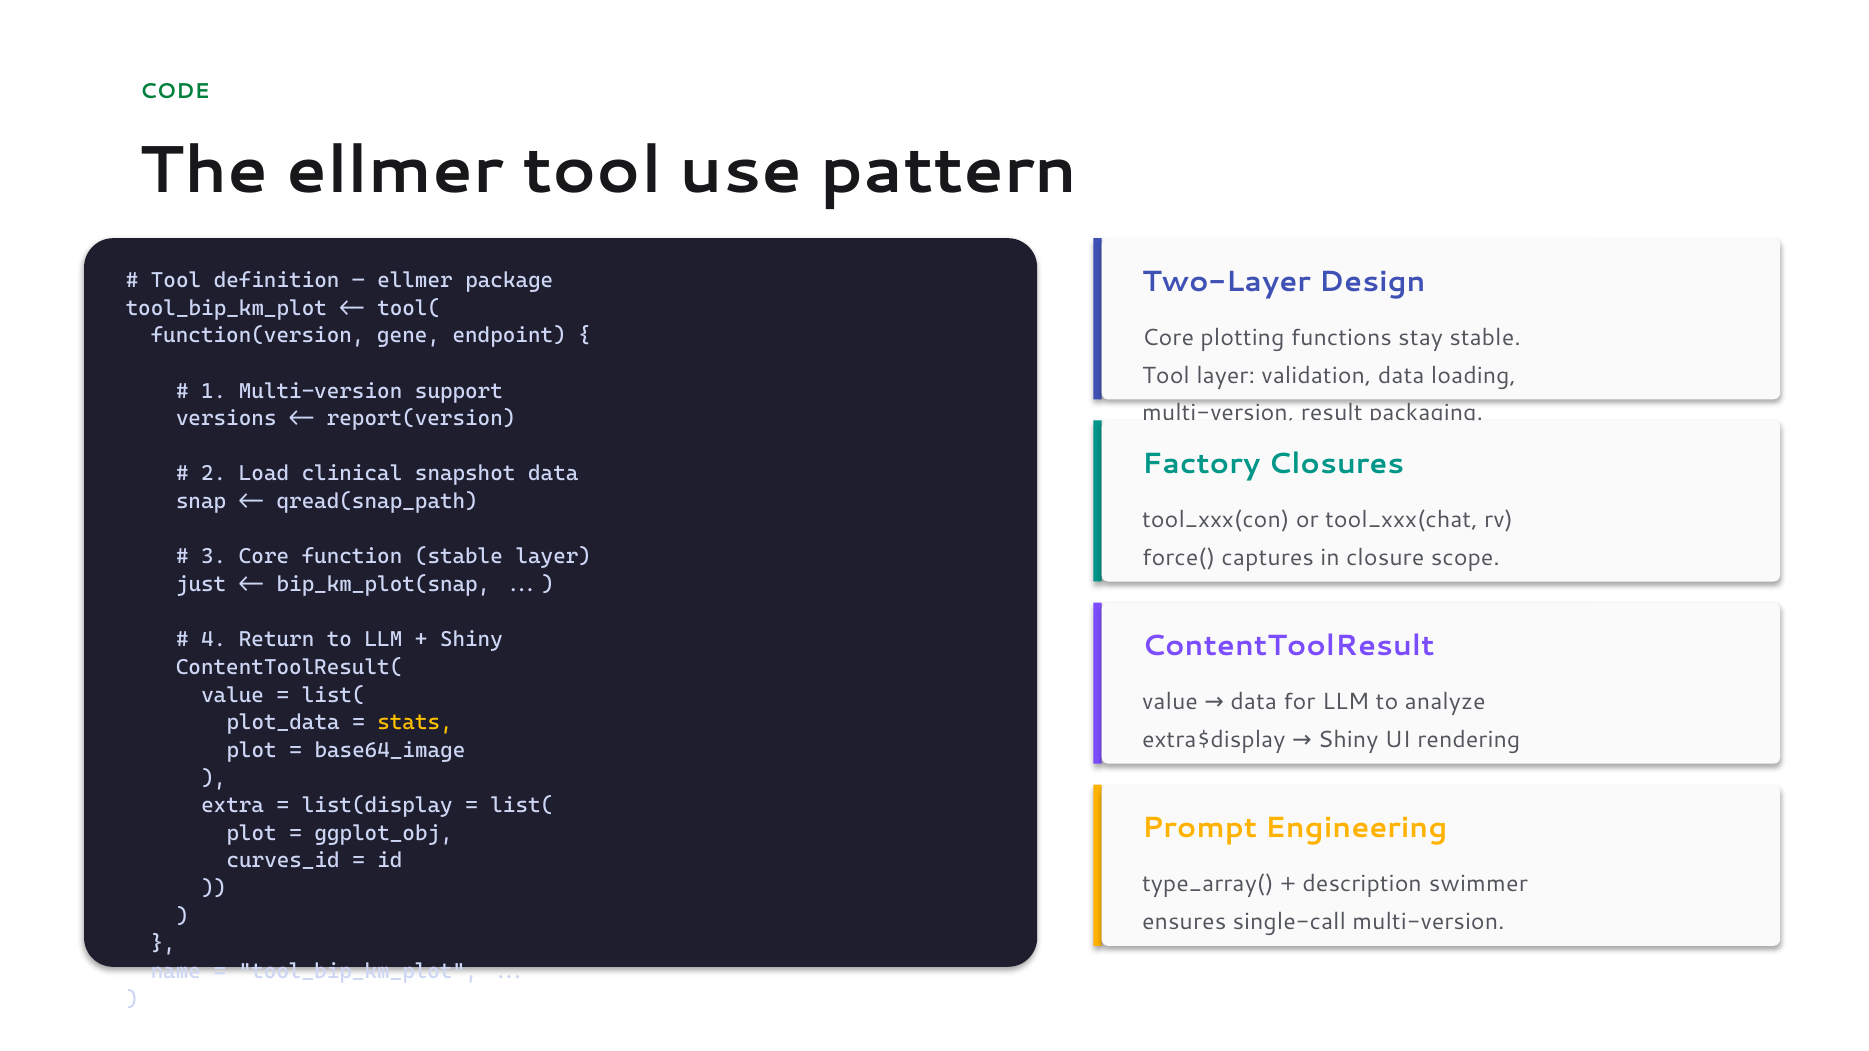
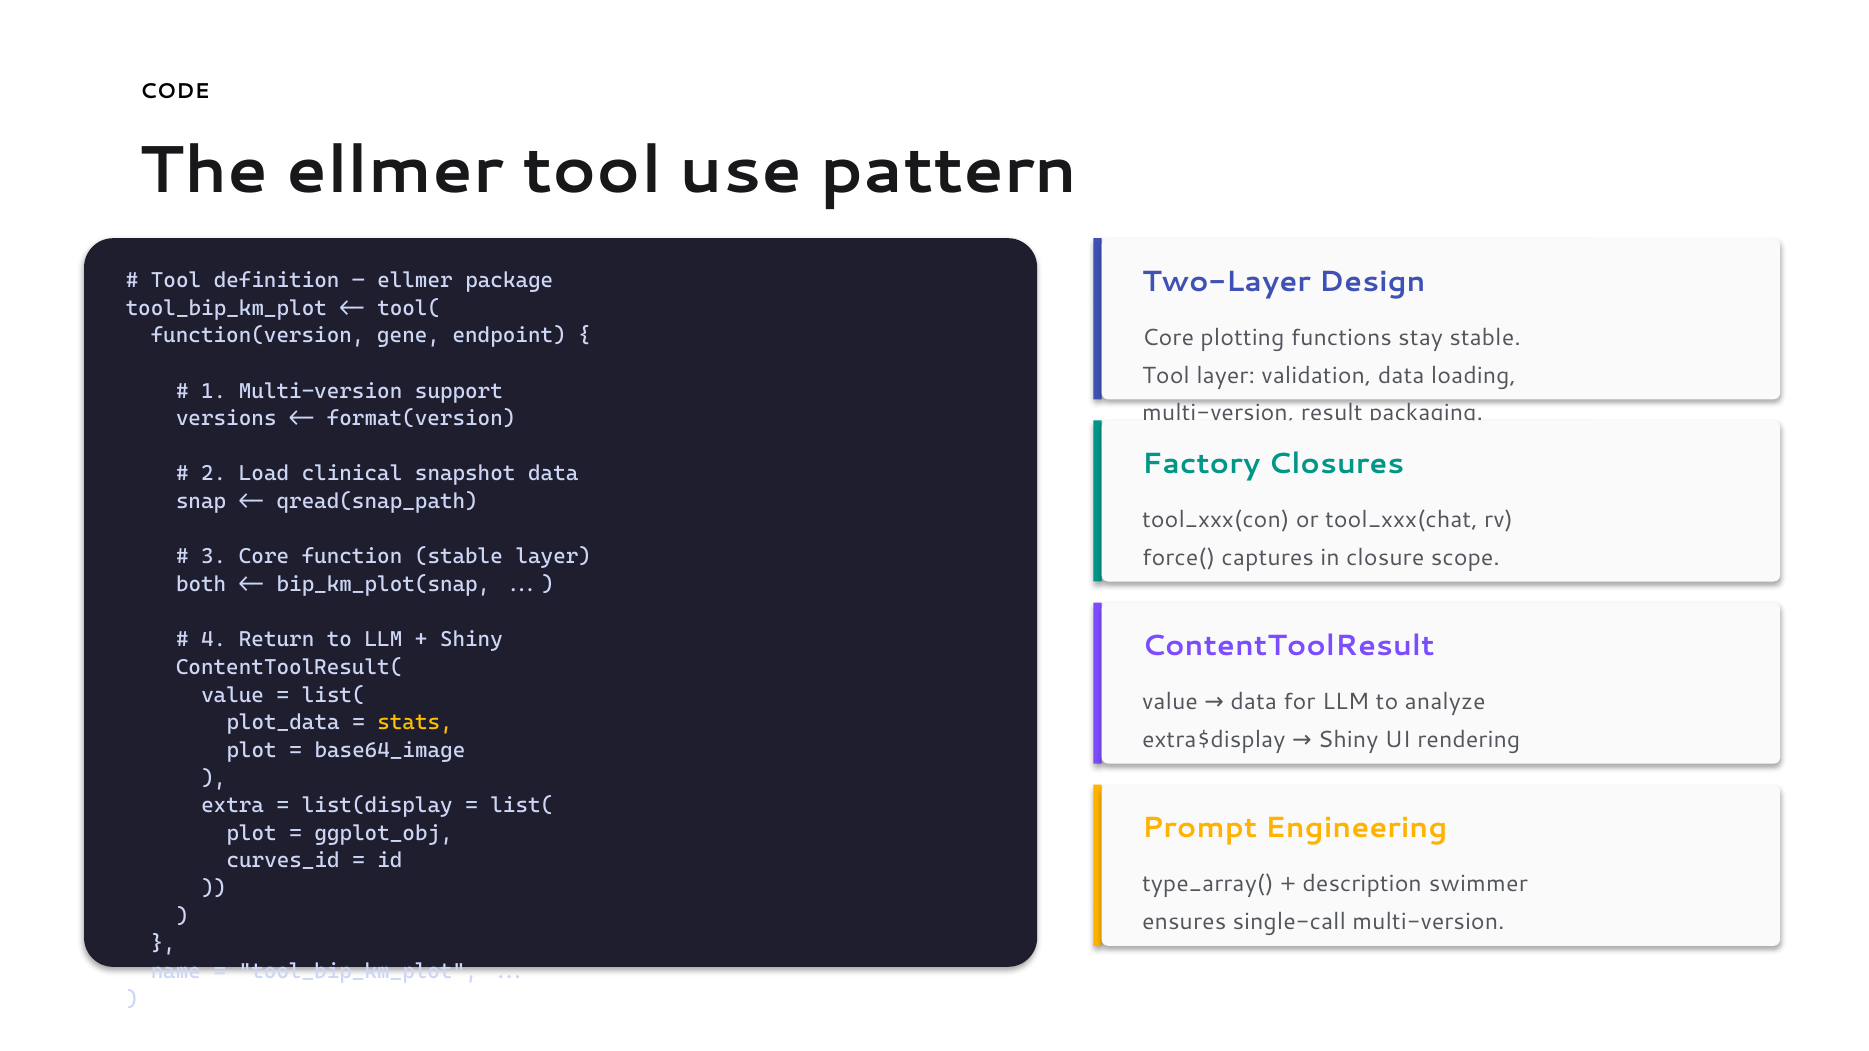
CODE colour: green -> black (175, 91)
report(version: report(version -> format(version (421, 419)
just: just -> both (201, 585)
